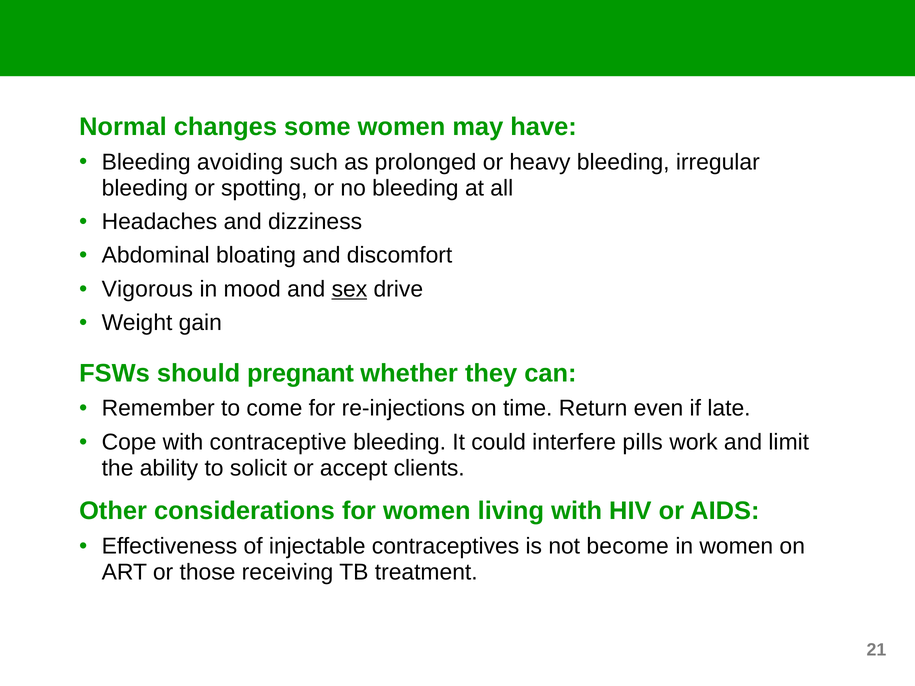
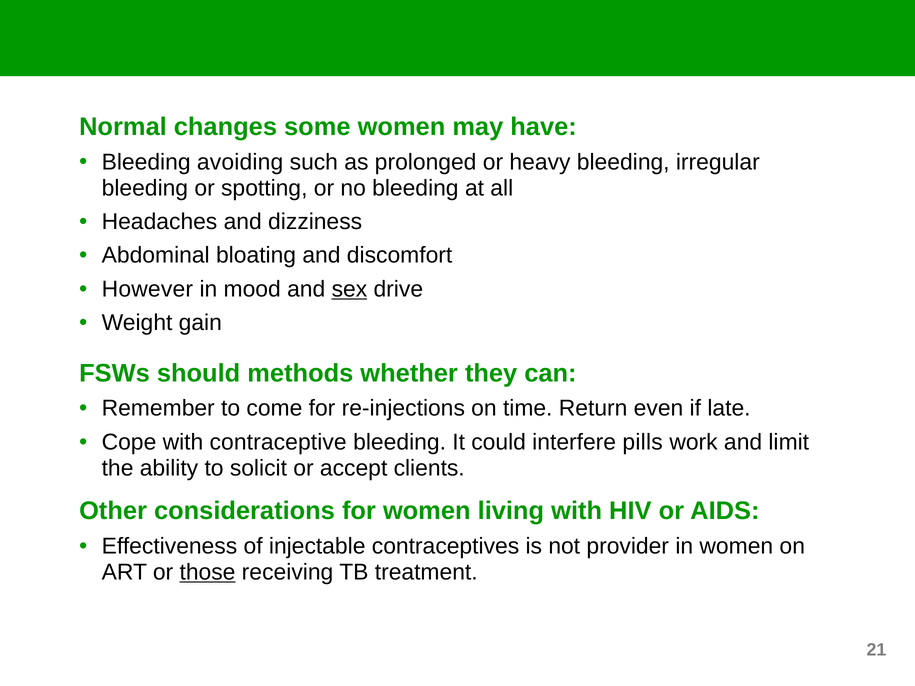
Vigorous: Vigorous -> However (147, 289)
pregnant: pregnant -> methods (300, 373)
become: become -> provider (628, 546)
those underline: none -> present (208, 572)
